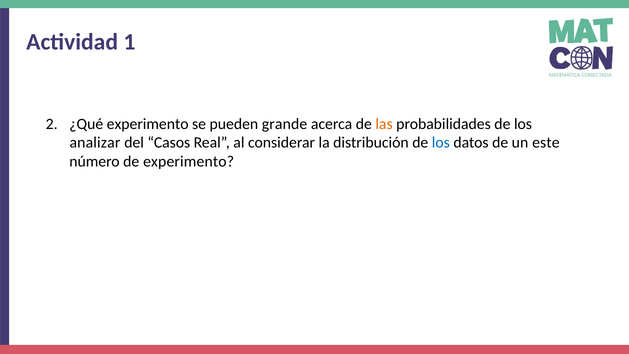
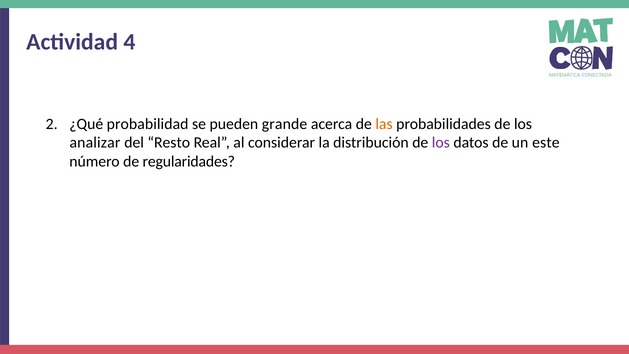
1: 1 -> 4 (129, 42)
¿Qué experimento: experimento -> probabilidad (148, 124)
Casos: Casos -> Resto (169, 143)
los colour: blue -> purple (441, 143)
de experimento: experimento -> regularidades (189, 162)
